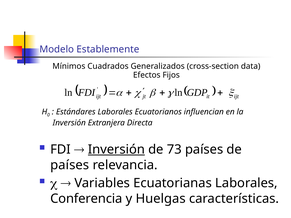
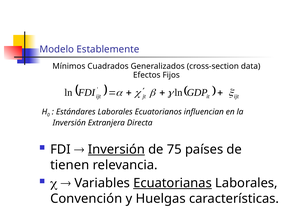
73: 73 -> 75 (174, 150)
países: países -> tienen (70, 165)
Ecuatorianas underline: none -> present (173, 183)
Conferencia: Conferencia -> Convención (86, 199)
